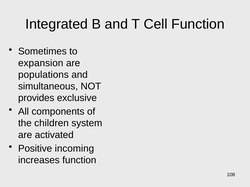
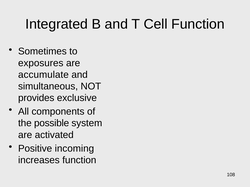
expansion: expansion -> exposures (41, 63)
populations: populations -> accumulate (43, 75)
children: children -> possible (52, 124)
